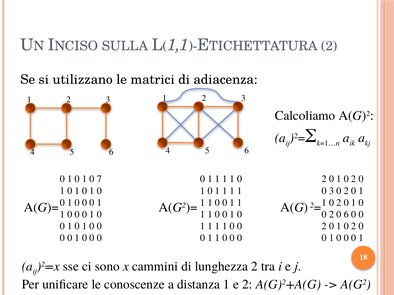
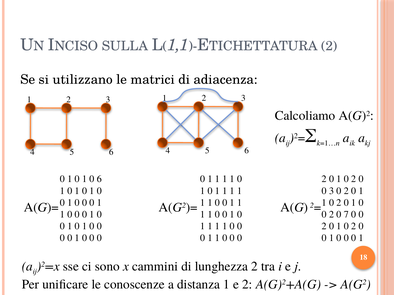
0 7: 7 -> 6 (99, 179)
0 6: 6 -> 7 (346, 215)
